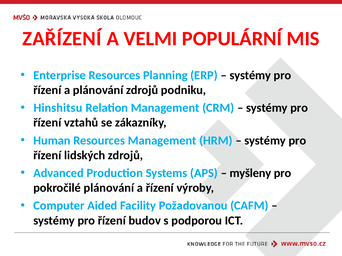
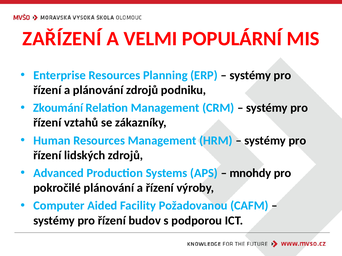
Hinshitsu: Hinshitsu -> Zkoumání (58, 108)
myšleny: myšleny -> mnohdy (250, 173)
